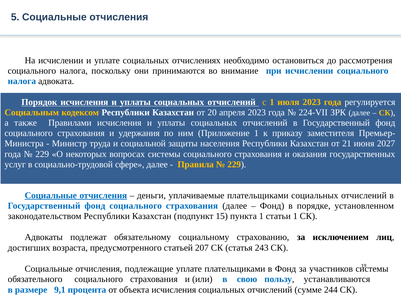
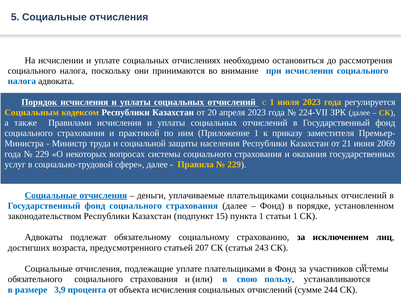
удержания: удержания -> практикой (139, 133)
2027: 2027 -> 2069 (386, 144)
9,1: 9,1 -> 3,9 (60, 289)
